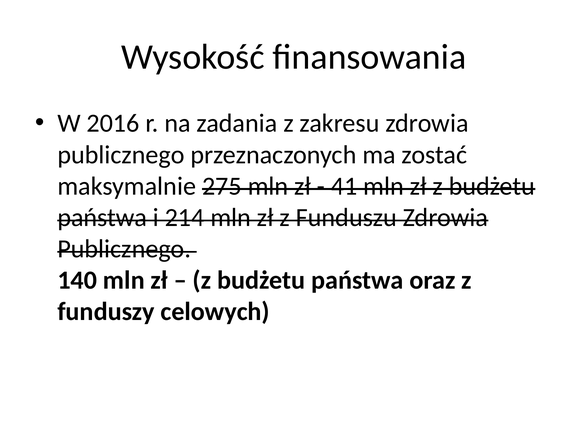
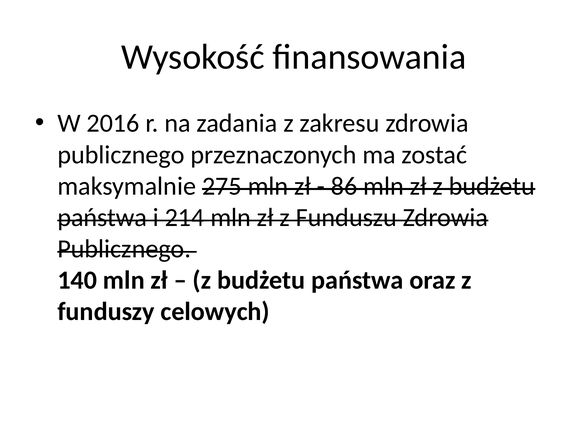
41: 41 -> 86 (344, 186)
